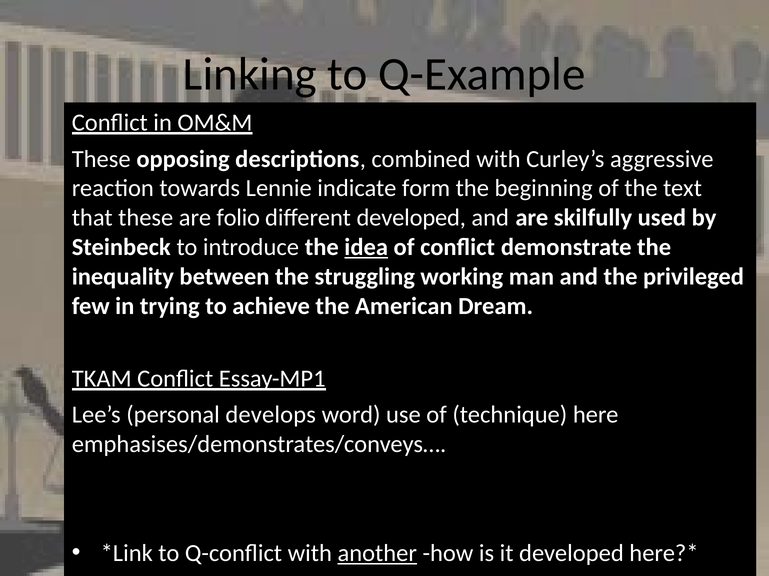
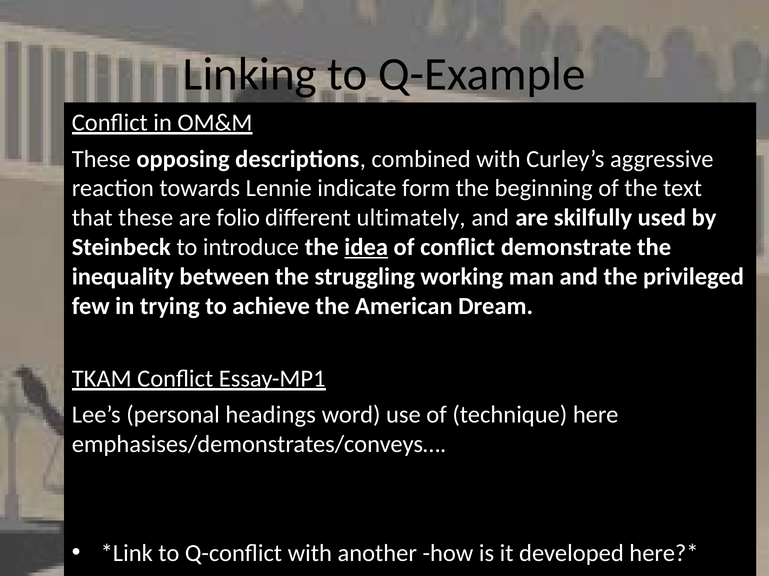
different developed: developed -> ultimately (411, 218)
develops: develops -> headings (271, 415)
another underline: present -> none (377, 554)
